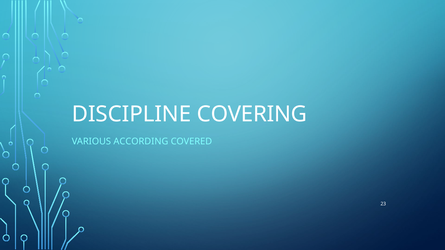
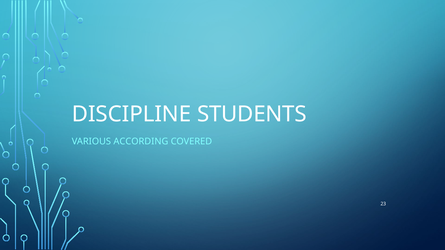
COVERING: COVERING -> STUDENTS (252, 114)
